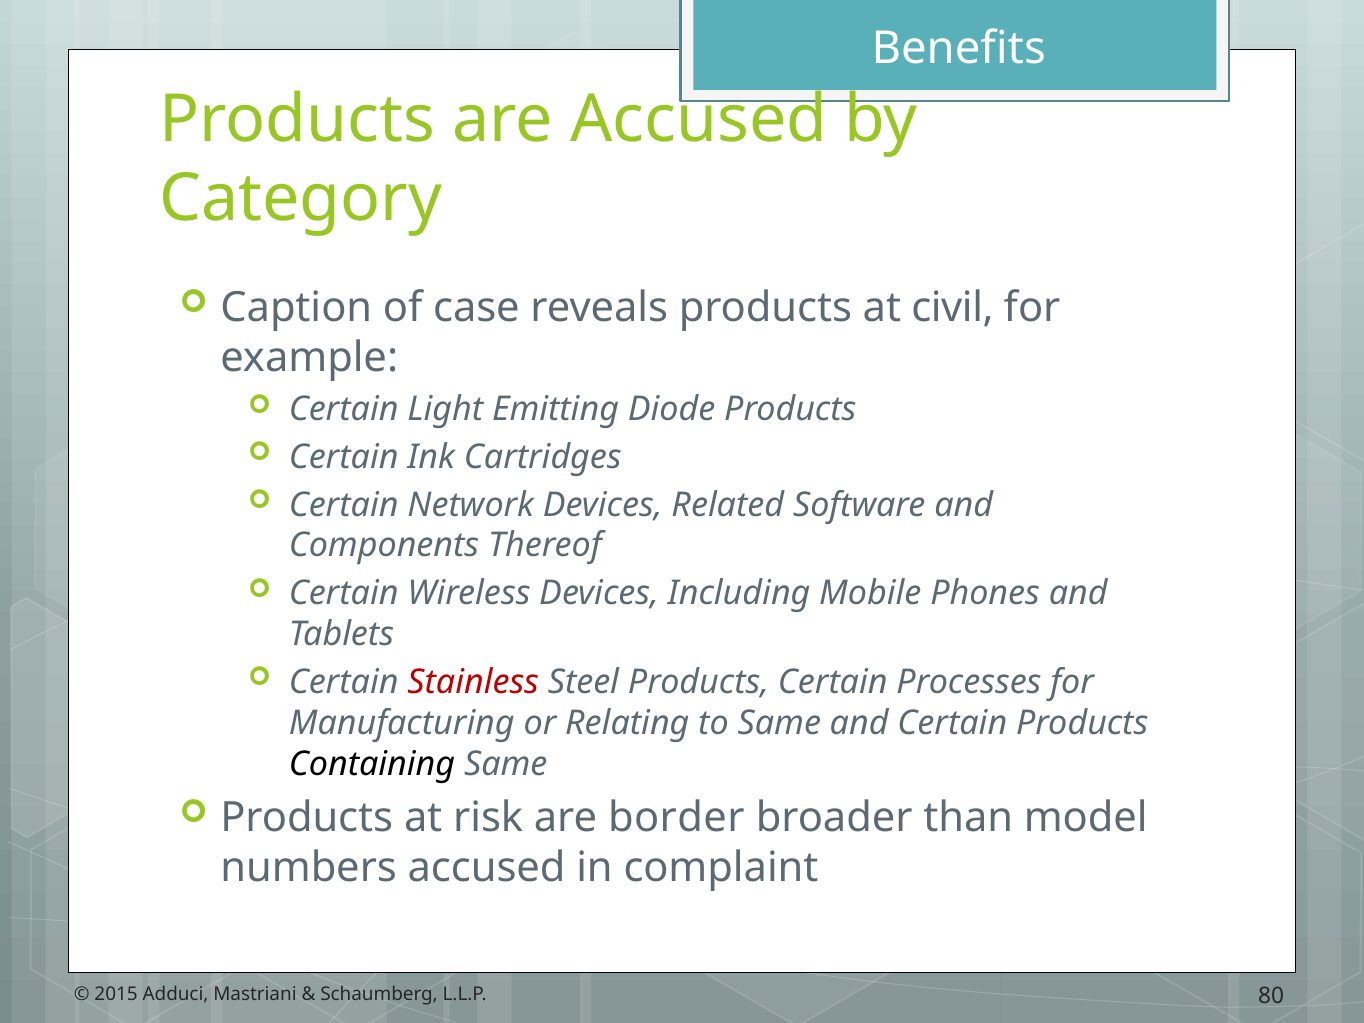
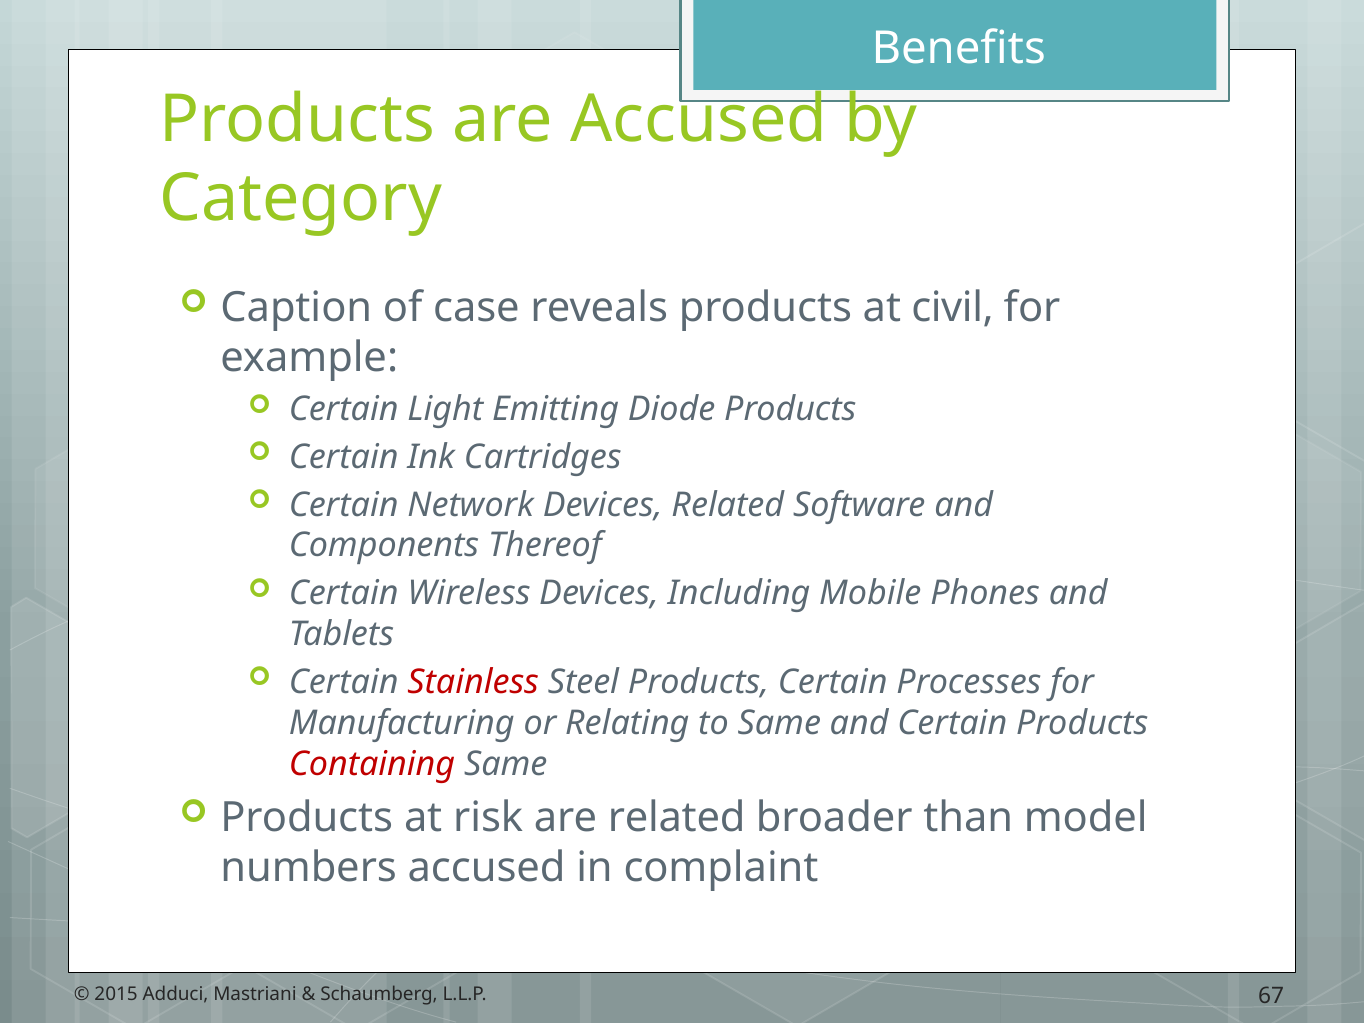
Containing colour: black -> red (372, 764)
are border: border -> related (677, 818)
80: 80 -> 67 (1271, 996)
